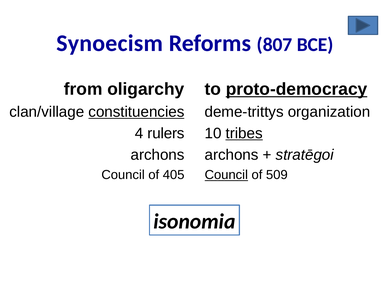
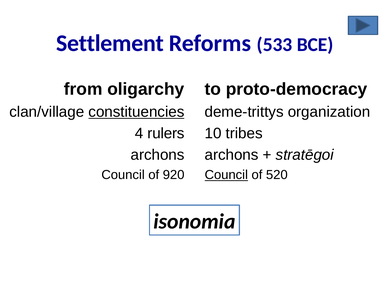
Synoecism: Synoecism -> Settlement (110, 43)
807: 807 -> 533 (275, 45)
proto-democracy underline: present -> none (297, 89)
tribes underline: present -> none (244, 133)
405: 405 -> 920 (174, 175)
509: 509 -> 520 (277, 175)
